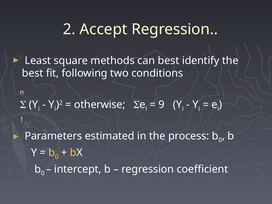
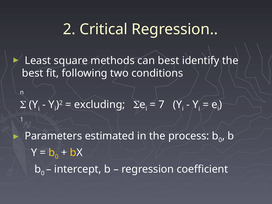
Accept: Accept -> Critical (104, 29)
otherwise: otherwise -> excluding (100, 105)
9: 9 -> 7 (162, 105)
